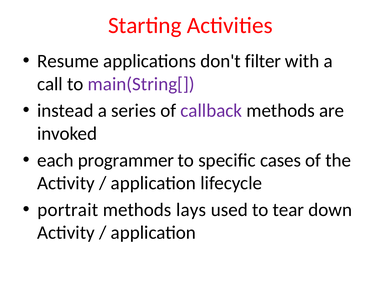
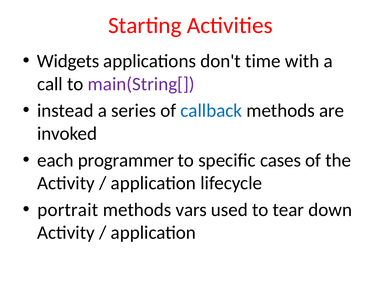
Resume: Resume -> Widgets (68, 61)
filter: filter -> time (263, 61)
callback colour: purple -> blue (211, 111)
lays: lays -> vars (191, 210)
